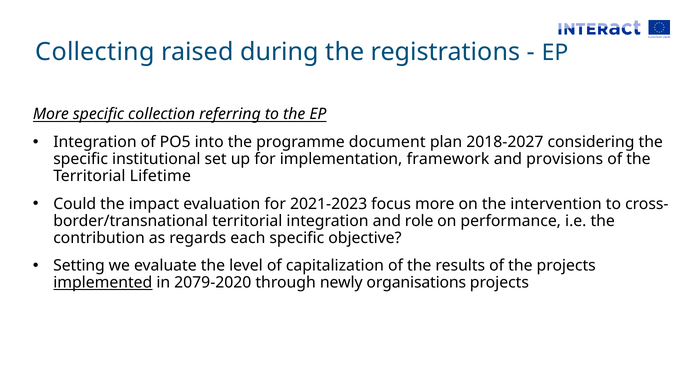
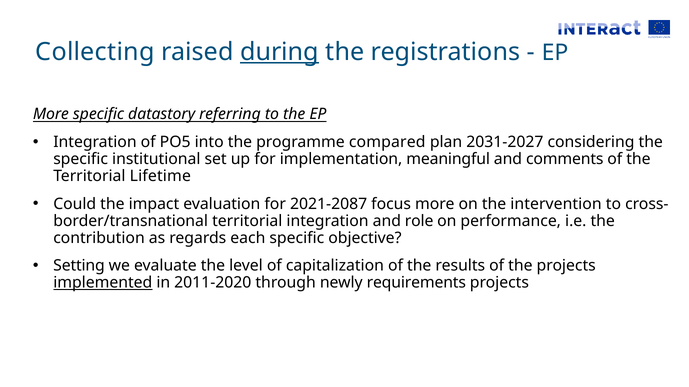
during underline: none -> present (280, 52)
collection: collection -> datastory (162, 114)
document: document -> compared (387, 142)
2018-2027: 2018-2027 -> 2031-2027 (505, 142)
framework: framework -> meaningful (448, 159)
provisions: provisions -> comments (565, 159)
2021-2023: 2021-2023 -> 2021-2087 (329, 204)
2079-2020: 2079-2020 -> 2011-2020 (213, 283)
organisations: organisations -> requirements (416, 283)
